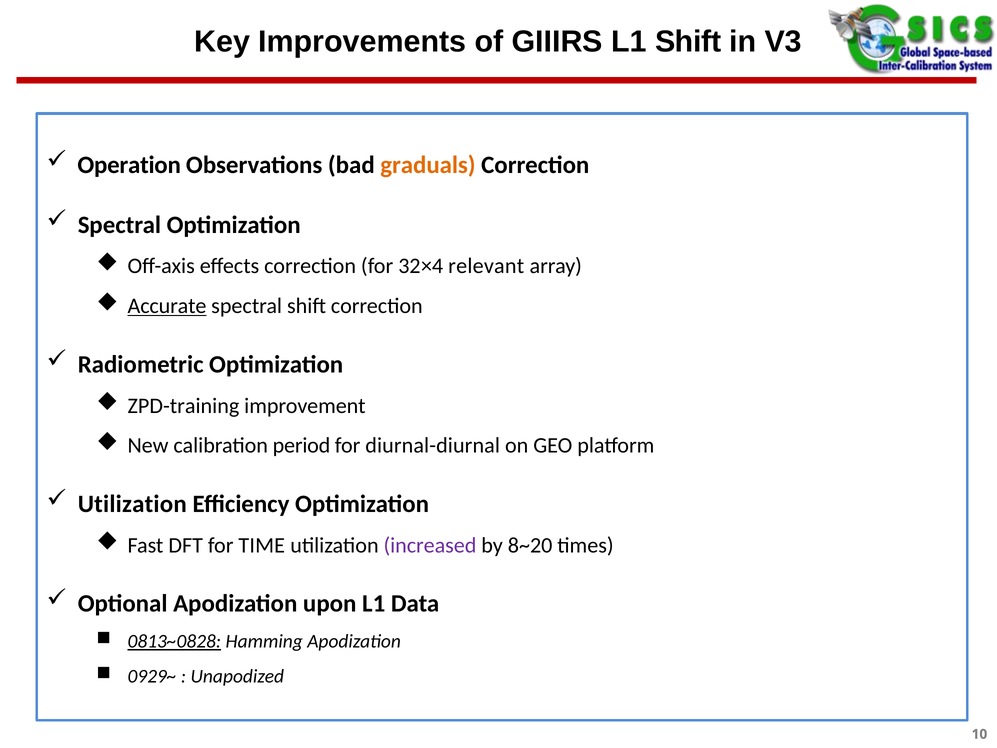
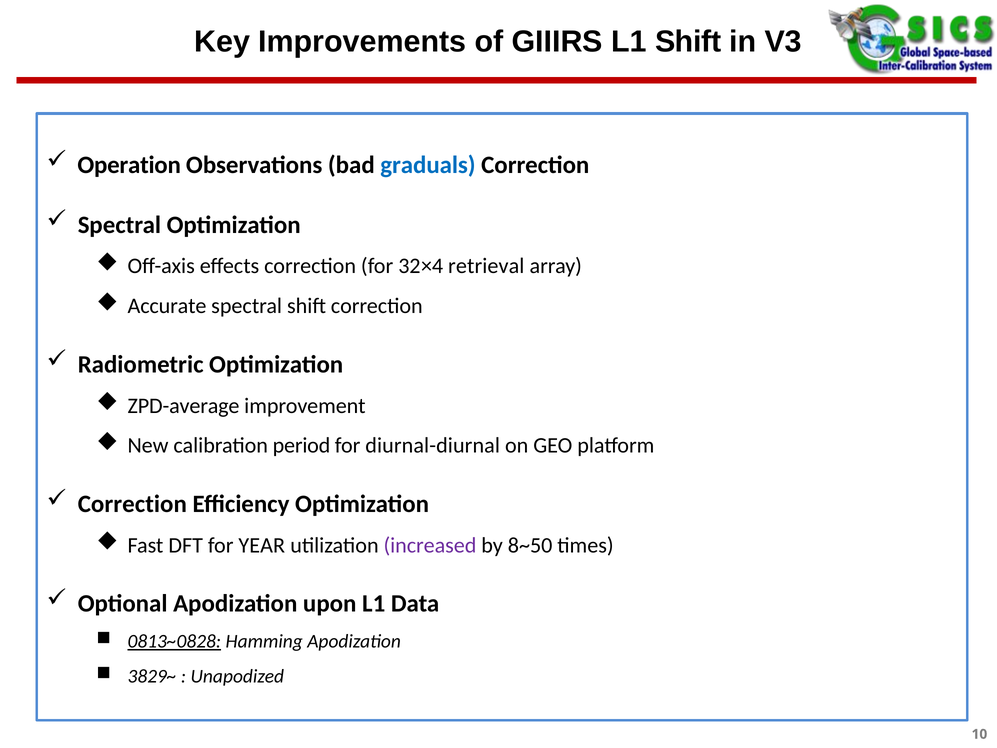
graduals colour: orange -> blue (428, 165)
relevant: relevant -> retrieval (486, 266)
Accurate underline: present -> none (167, 306)
ZPD-training: ZPD-training -> ZPD-average (184, 406)
Utilization: Utilization -> Correction (132, 504)
TIME: TIME -> YEAR (262, 545)
8~20: 8~20 -> 8~50 (530, 545)
0929~: 0929~ -> 3829~ (152, 676)
